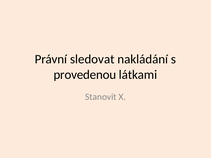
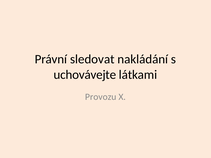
provedenou: provedenou -> uchovávejte (85, 75)
Stanovit: Stanovit -> Provozu (101, 97)
